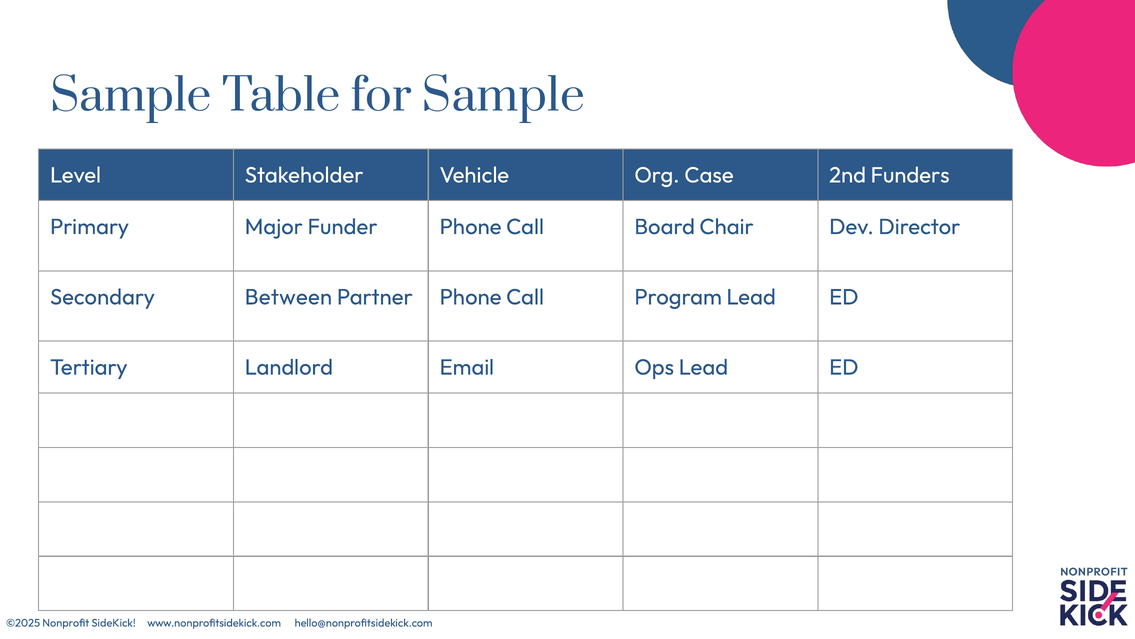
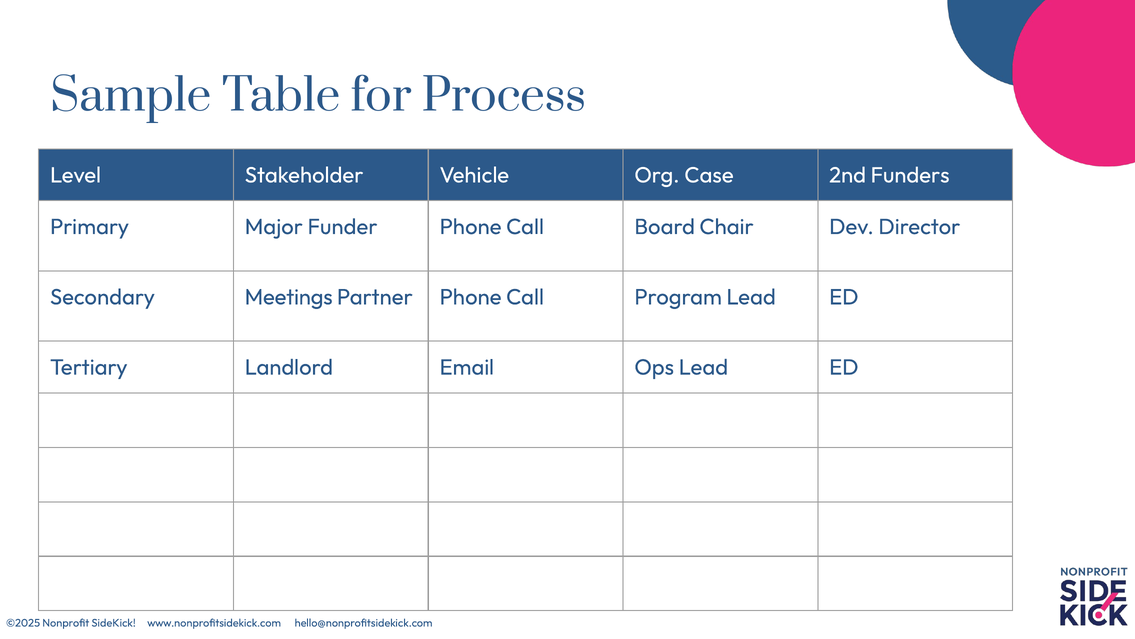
for Sample: Sample -> Process (504, 96)
Between: Between -> Meetings (289, 297)
